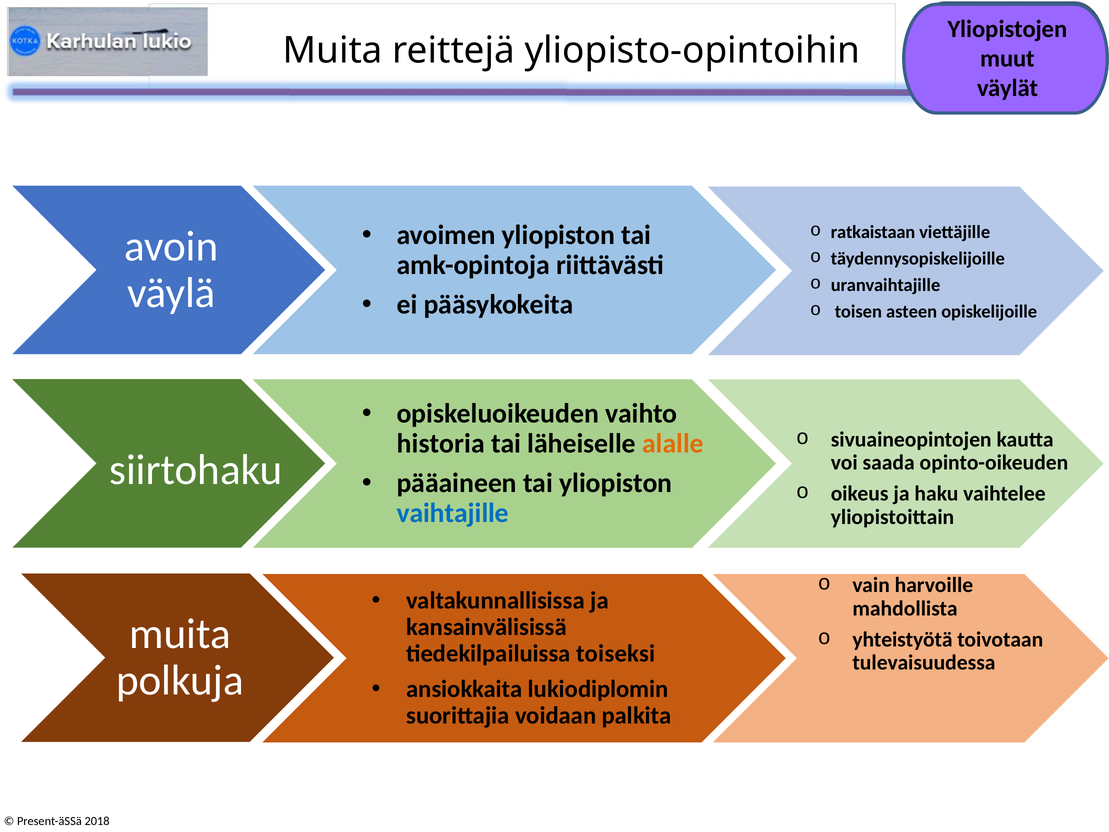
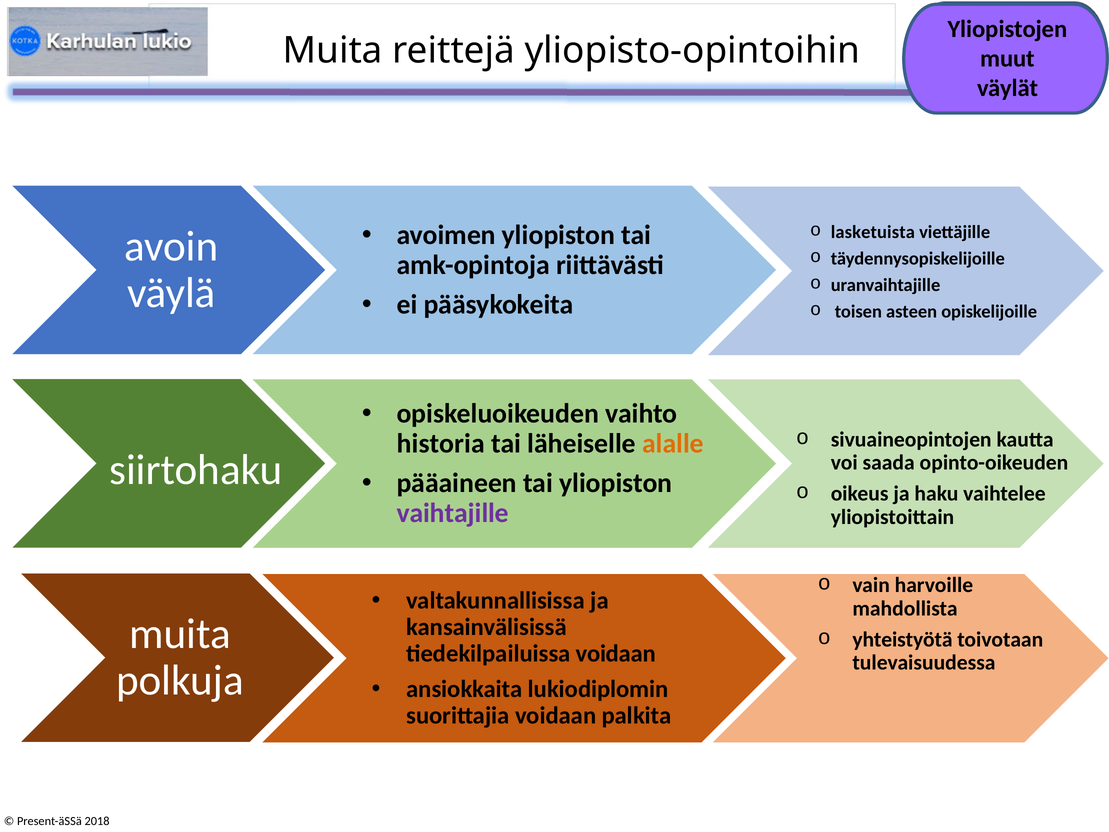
ratkaistaan: ratkaistaan -> lasketuista (873, 232)
vaihtajille colour: blue -> purple (453, 513)
tiedekilpailuissa toiseksi: toiseksi -> voidaan (616, 654)
